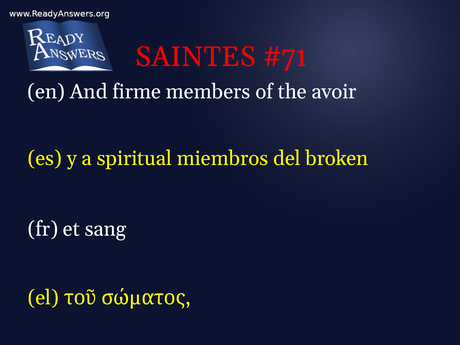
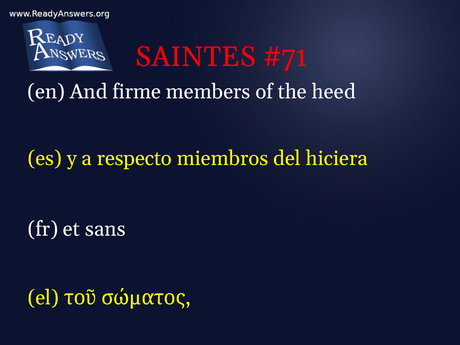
avoir: avoir -> heed (334, 92)
spiritual: spiritual -> respecto (134, 158)
broken: broken -> hiciera (337, 158)
sang: sang -> sans (105, 229)
